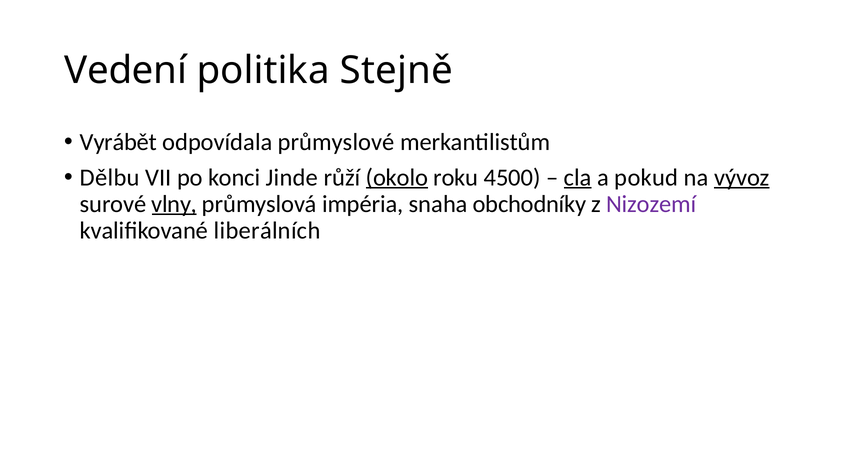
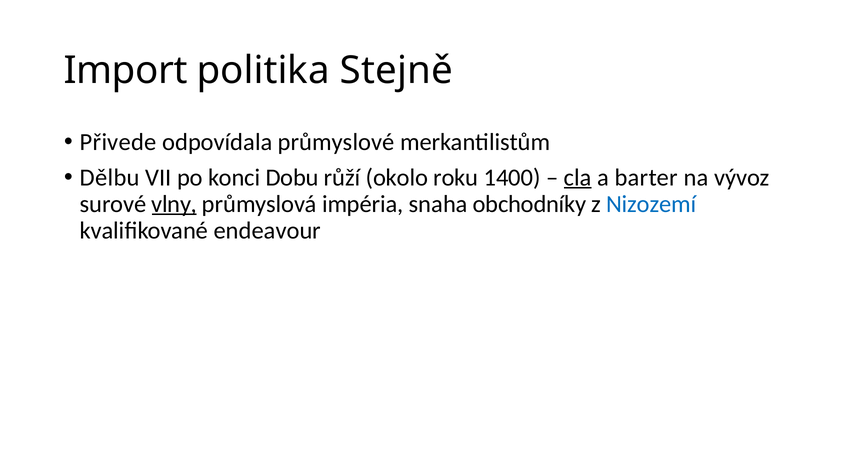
Vedení: Vedení -> Import (126, 71)
Vyrábět: Vyrábět -> Přivede (118, 142)
Jinde: Jinde -> Dobu (292, 177)
okolo underline: present -> none (397, 177)
4500: 4500 -> 1400 (512, 177)
pokud: pokud -> barter (646, 177)
vývoz underline: present -> none (742, 177)
Nizozemí colour: purple -> blue (651, 204)
liberálních: liberálních -> endeavour (267, 230)
